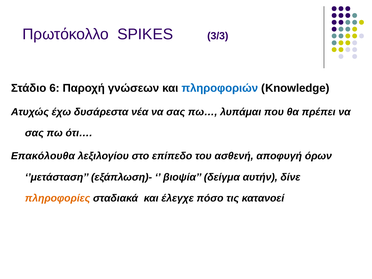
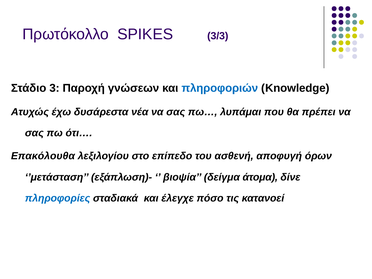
6: 6 -> 3 (54, 88)
αυτήν: αυτήν -> άτομα (260, 177)
πληροφορίες colour: orange -> blue (58, 198)
